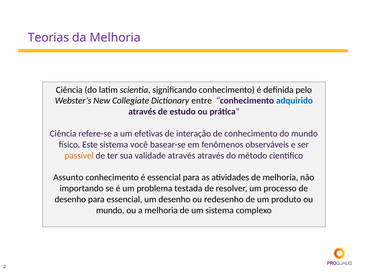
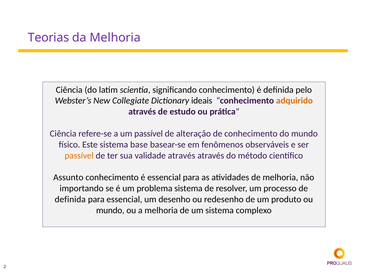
entre: entre -> ideais (202, 101)
adquirido colour: blue -> orange (294, 101)
um efetivas: efetivas -> passível (149, 134)
interação: interação -> alteração (194, 134)
você: você -> base (139, 145)
problema testada: testada -> sistema (188, 189)
desenho: desenho -> definida (70, 200)
